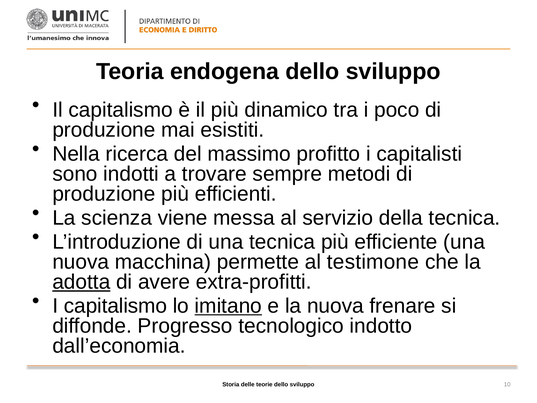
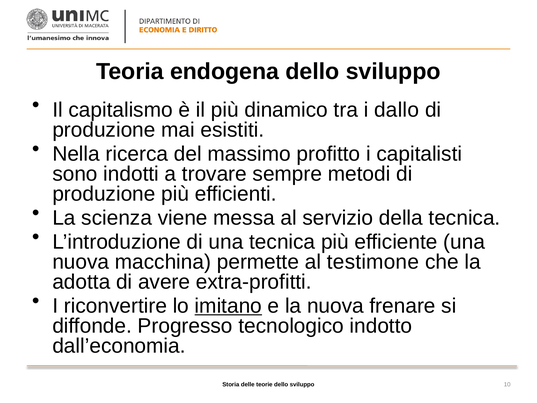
poco: poco -> dallo (397, 110)
adotta underline: present -> none (81, 282)
I capitalismo: capitalismo -> riconvertire (115, 306)
